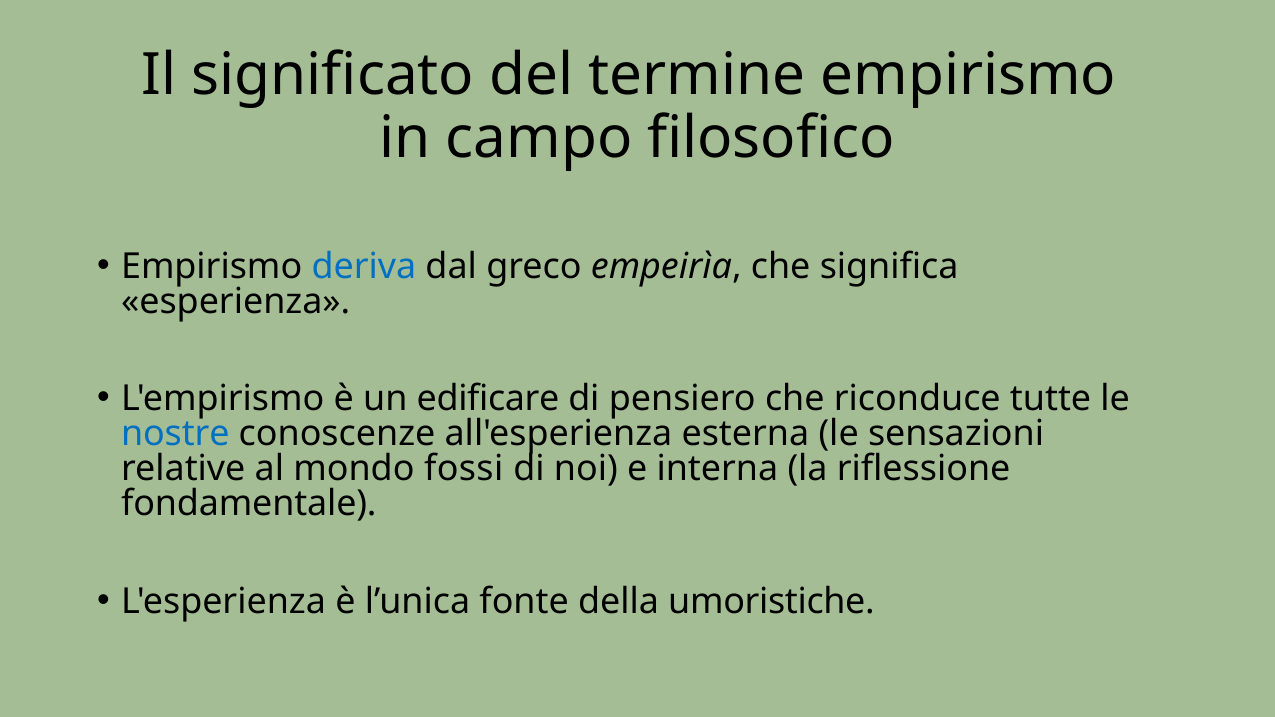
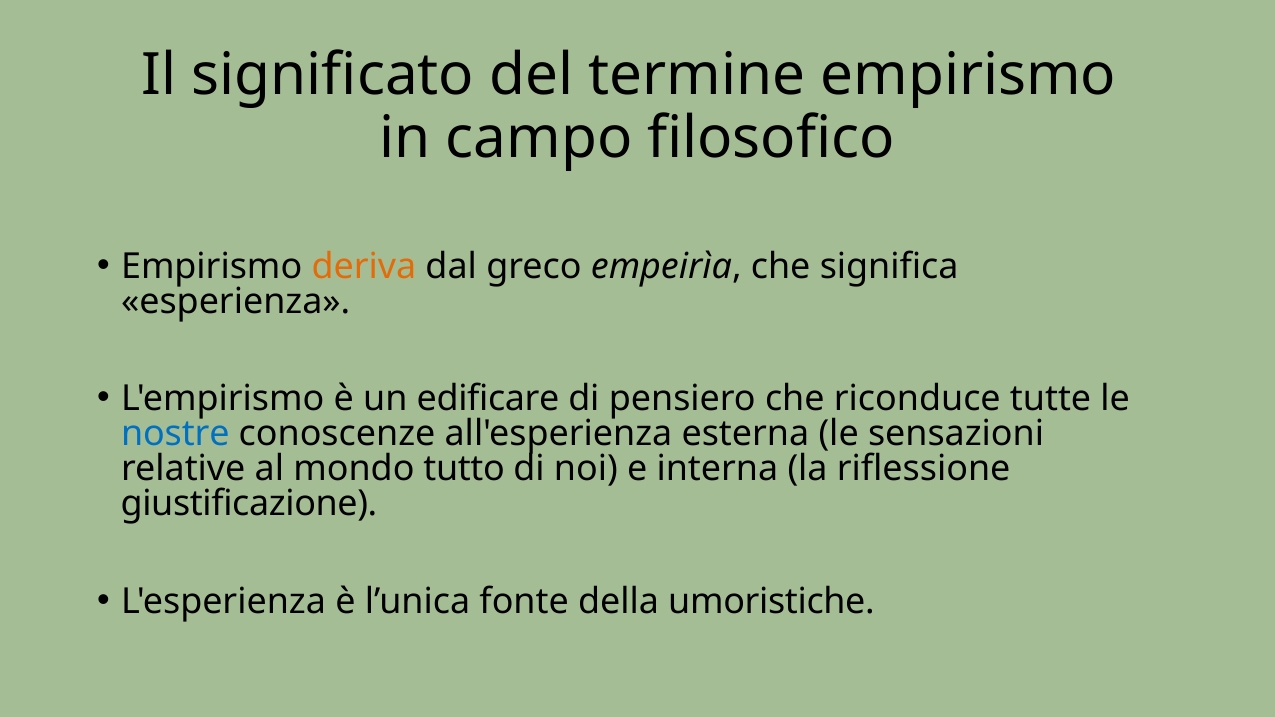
deriva colour: blue -> orange (364, 267)
fossi: fossi -> tutto (464, 469)
fondamentale: fondamentale -> giustificazione (249, 504)
